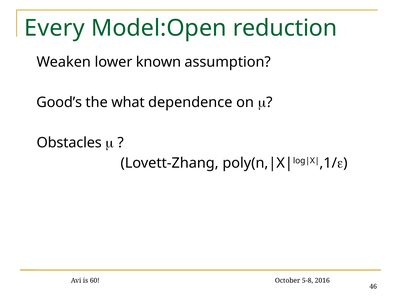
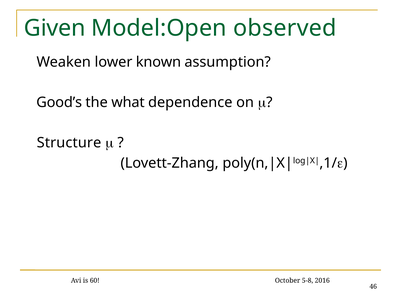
Every: Every -> Given (55, 28)
reduction: reduction -> observed (285, 28)
Obstacles: Obstacles -> Structure (69, 143)
